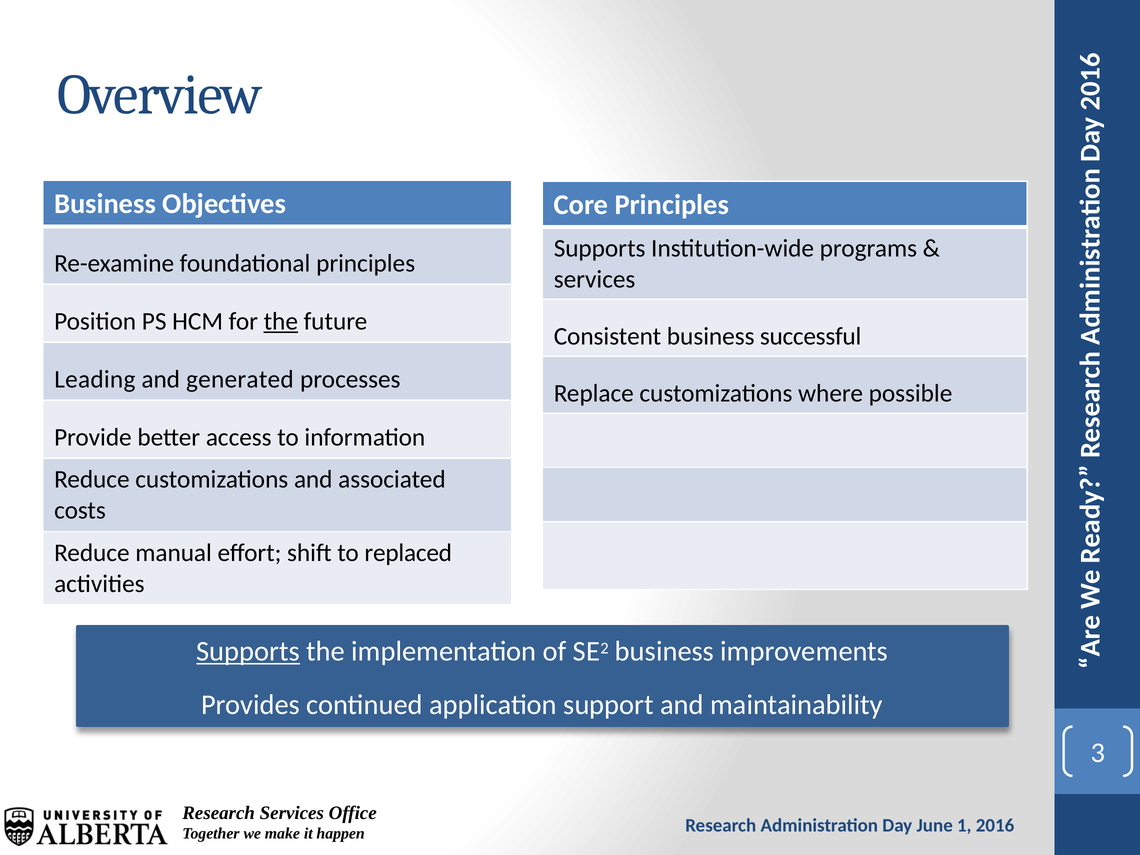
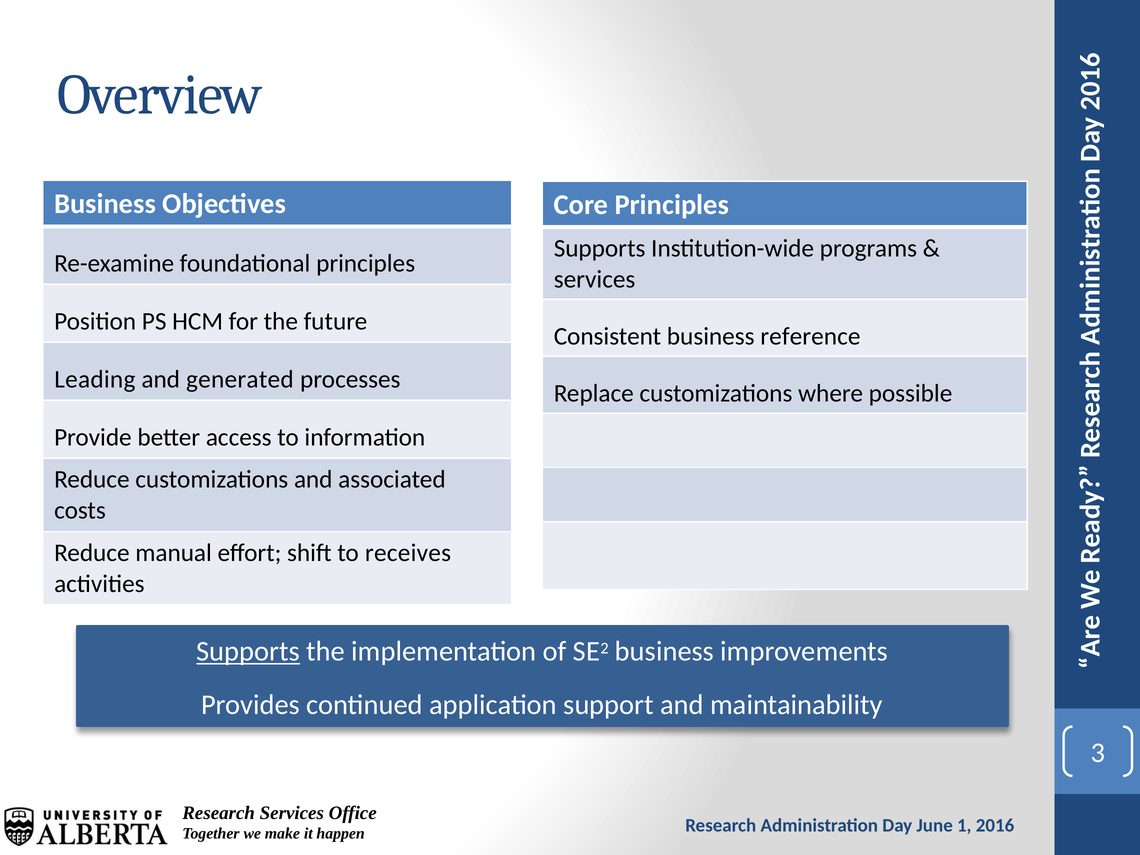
the underline: present -> none (281, 321)
successful: successful -> reference (810, 336)
replaced: replaced -> receives (408, 553)
